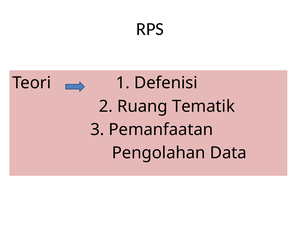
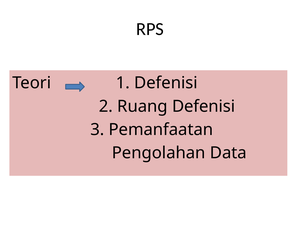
Ruang Tematik: Tematik -> Defenisi (204, 106)
